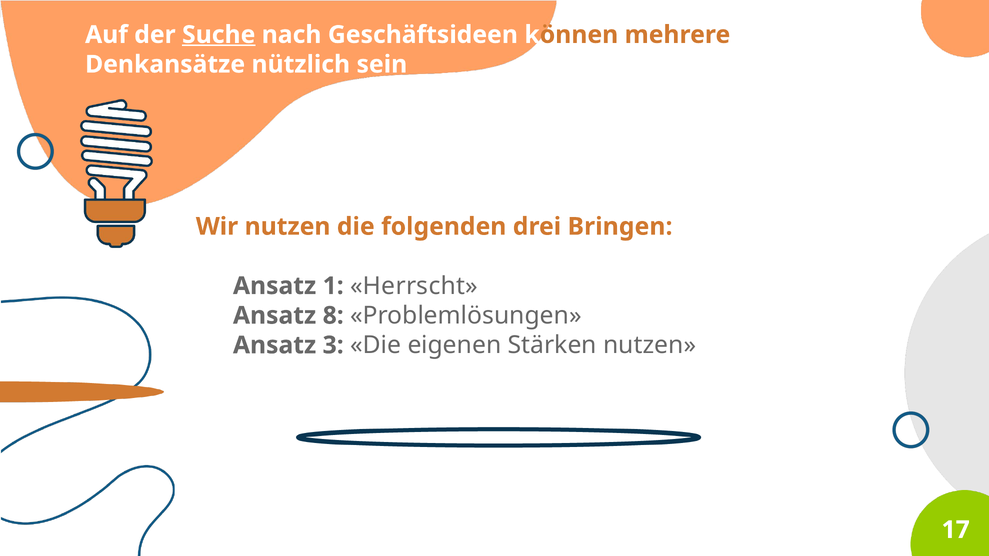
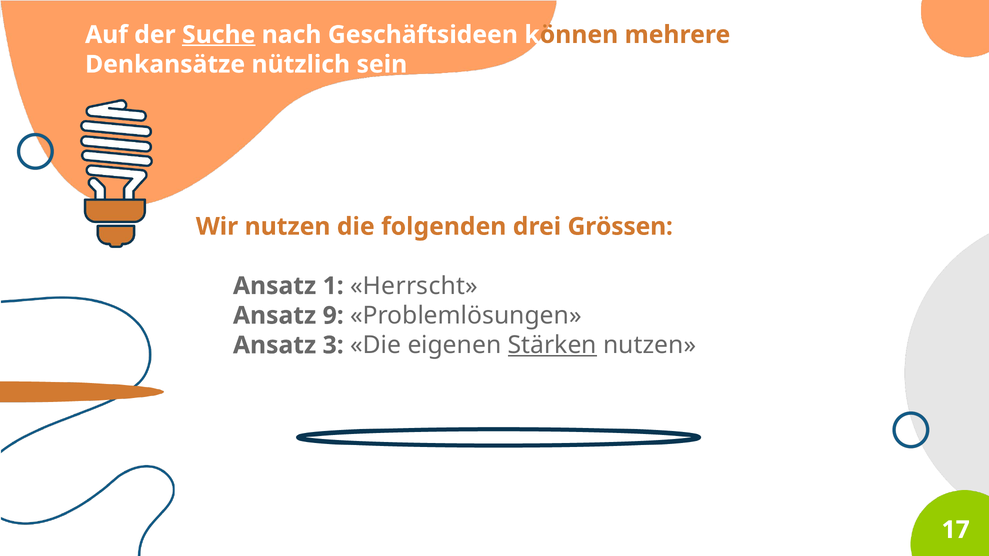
Bringen: Bringen -> Grössen (620, 227)
8: 8 -> 9 (333, 316)
Stärken underline: none -> present (552, 345)
